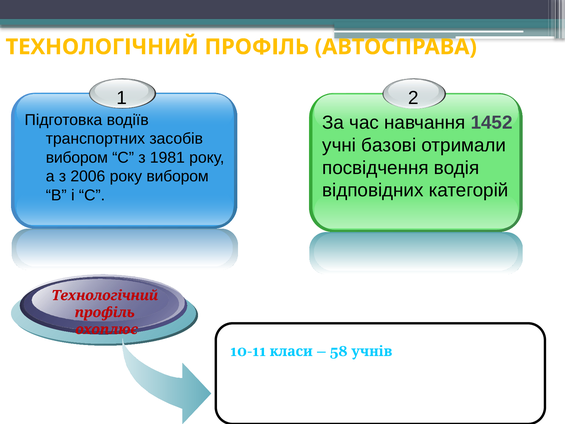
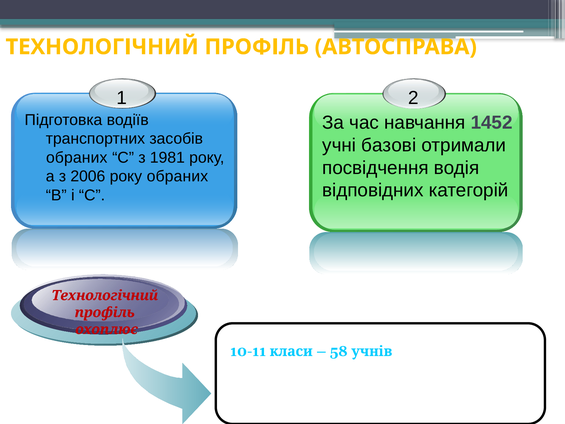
вибором: вибором -> обраних (77, 157)
року вибором: вибором -> обраних (177, 176)
